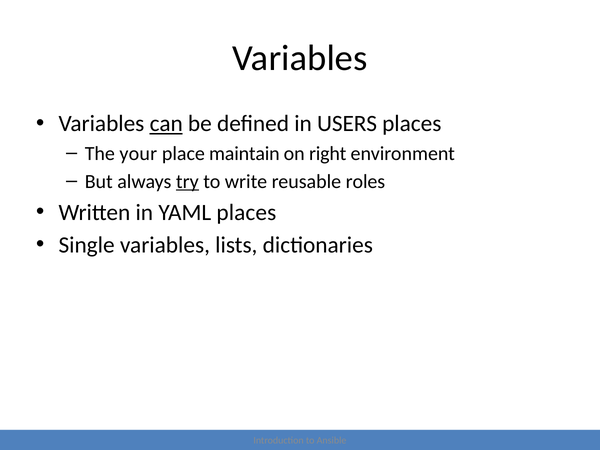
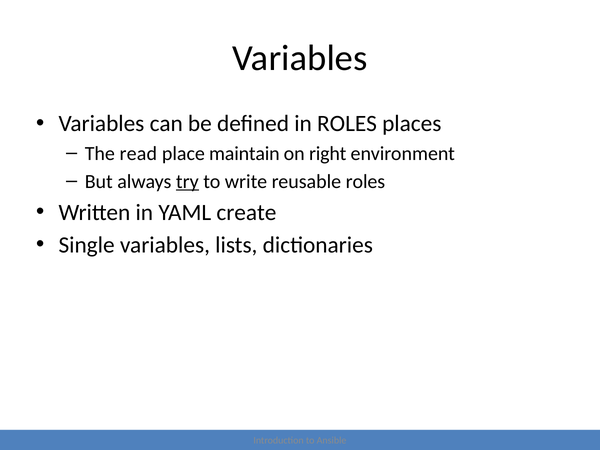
can underline: present -> none (166, 124)
in USERS: USERS -> ROLES (347, 124)
your: your -> read (138, 153)
YAML places: places -> create (246, 212)
